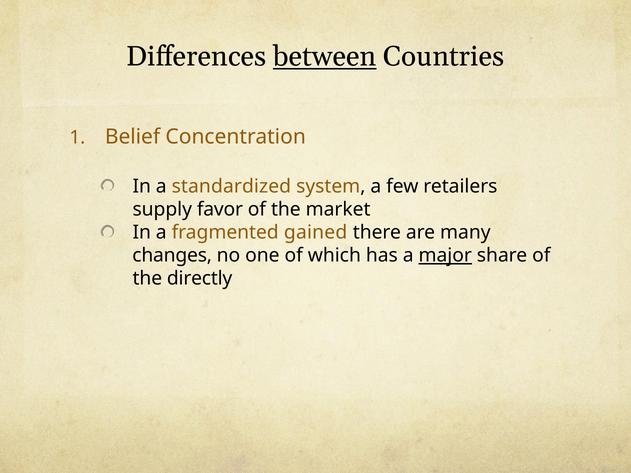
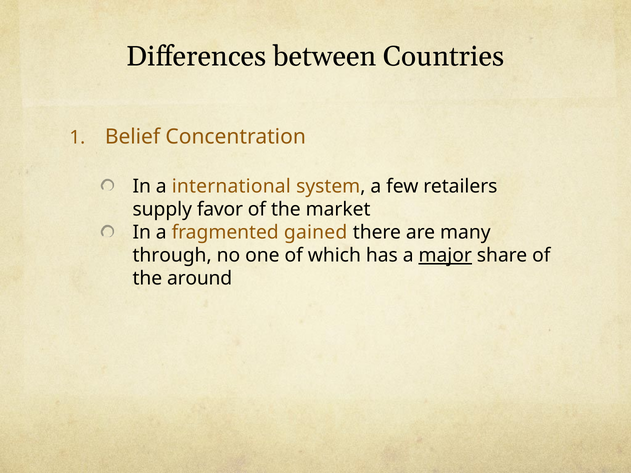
between underline: present -> none (325, 57)
standardized: standardized -> international (231, 186)
changes: changes -> through (172, 256)
directly: directly -> around (200, 279)
